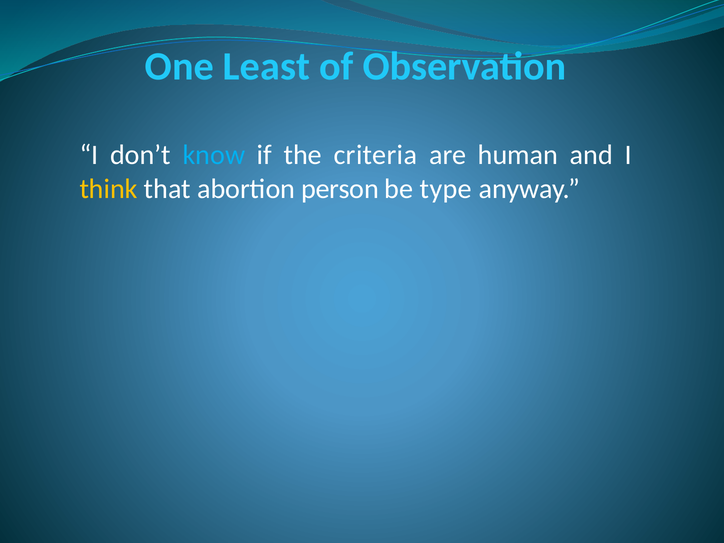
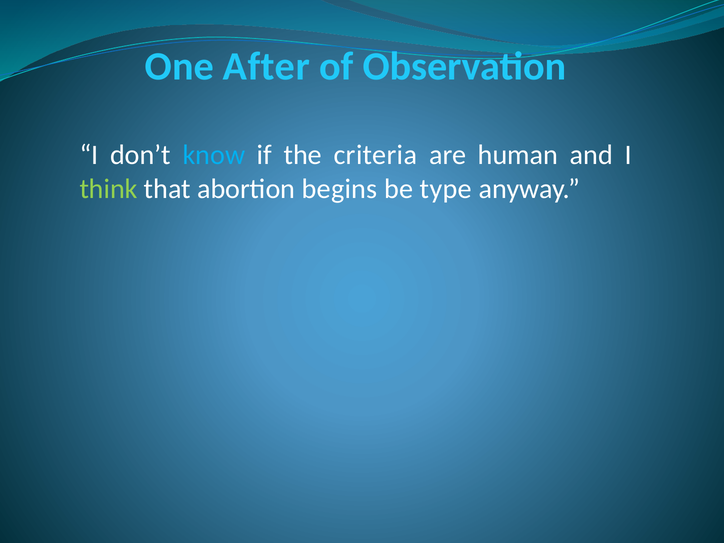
Least: Least -> After (266, 67)
think colour: yellow -> light green (109, 189)
person: person -> begins (340, 189)
